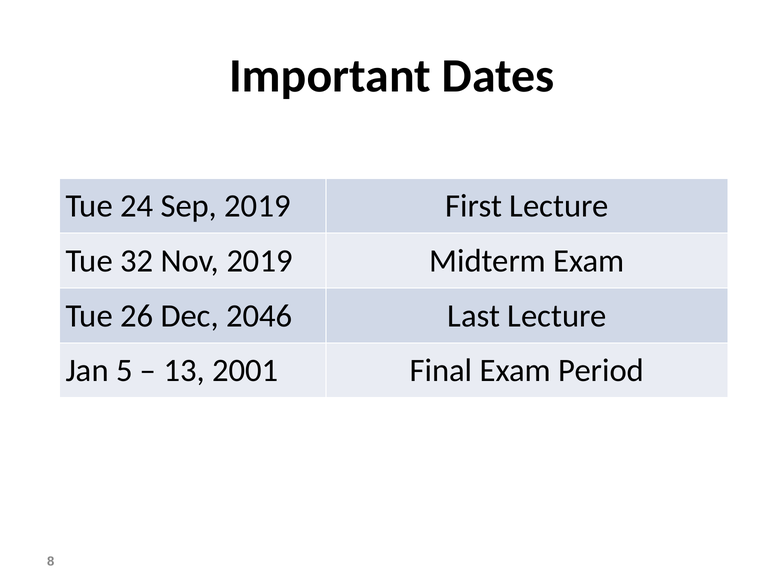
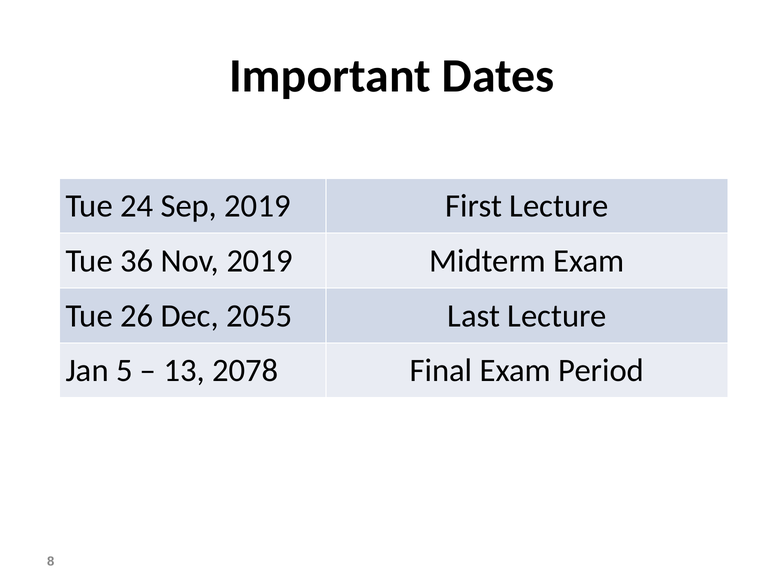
32: 32 -> 36 (137, 261)
2046: 2046 -> 2055 (259, 316)
2001: 2001 -> 2078 (245, 371)
